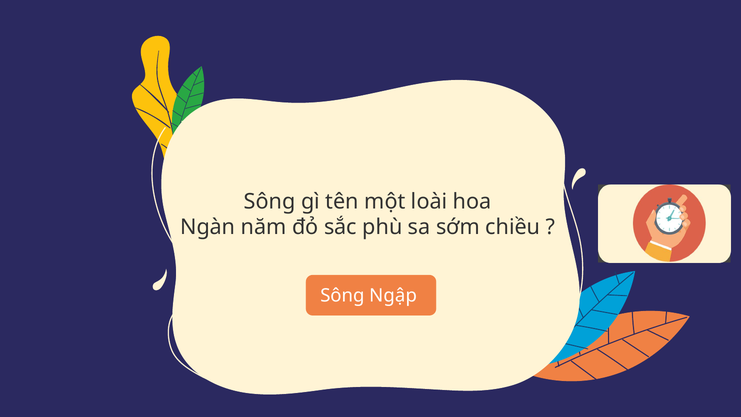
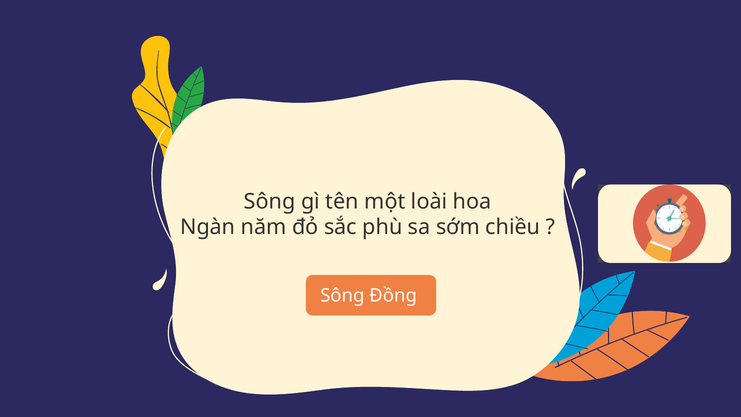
Ngập: Ngập -> Đồng (393, 296)
